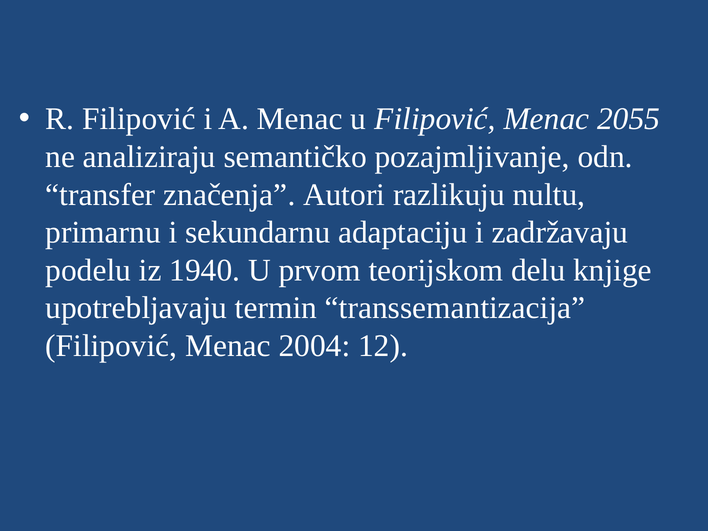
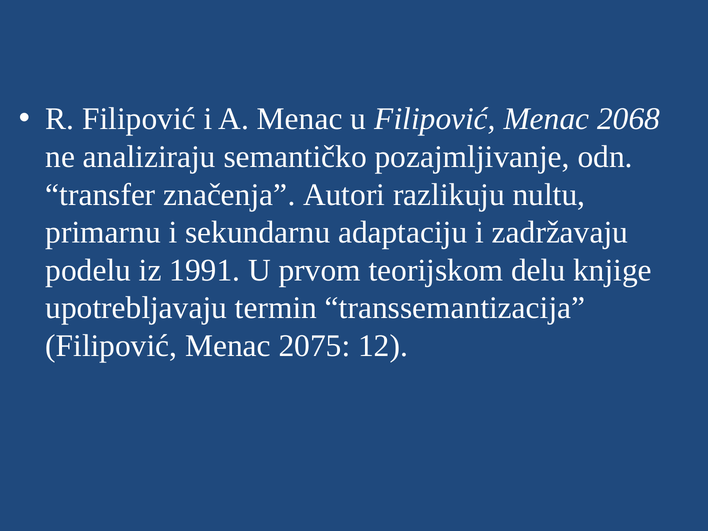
2055: 2055 -> 2068 (629, 119)
1940: 1940 -> 1991 (205, 270)
2004: 2004 -> 2075 (314, 346)
